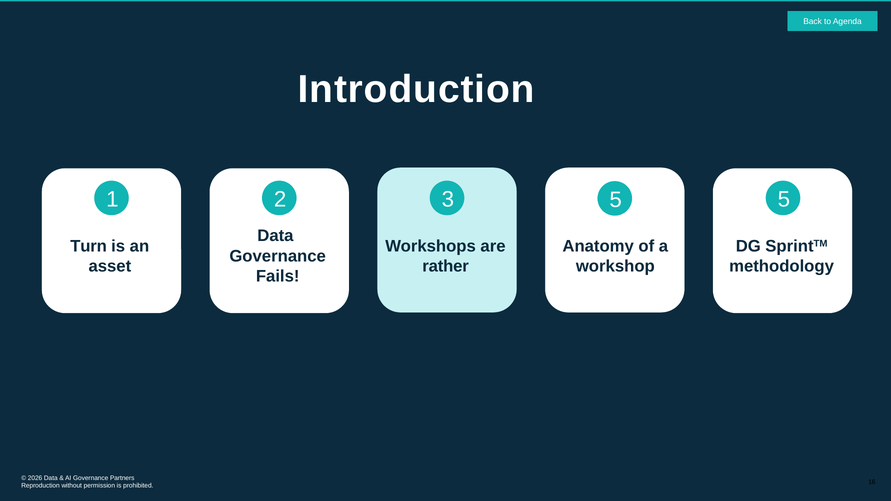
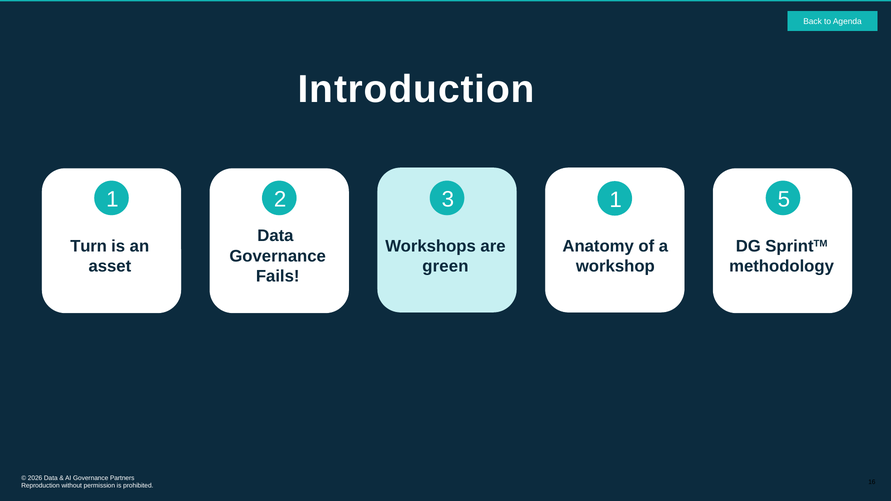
3 5: 5 -> 1 (616, 200)
rather: rather -> green (445, 266)
